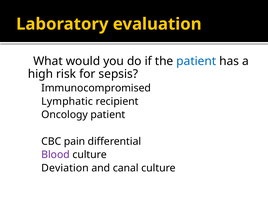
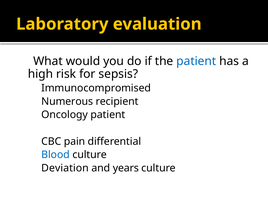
Lymphatic: Lymphatic -> Numerous (67, 101)
Blood colour: purple -> blue (56, 155)
canal: canal -> years (126, 168)
